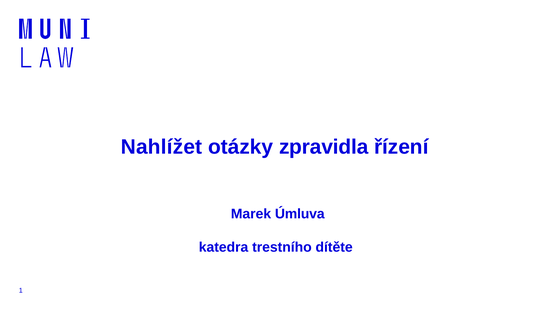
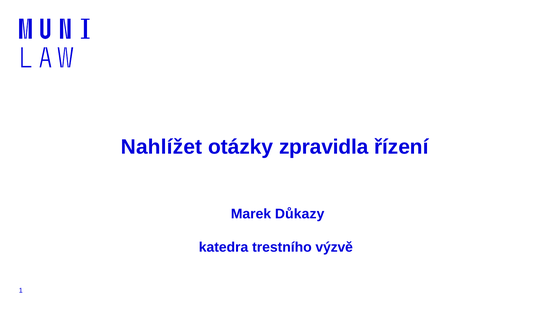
Úmluva: Úmluva -> Důkazy (300, 214)
dítěte: dítěte -> výzvě (334, 248)
